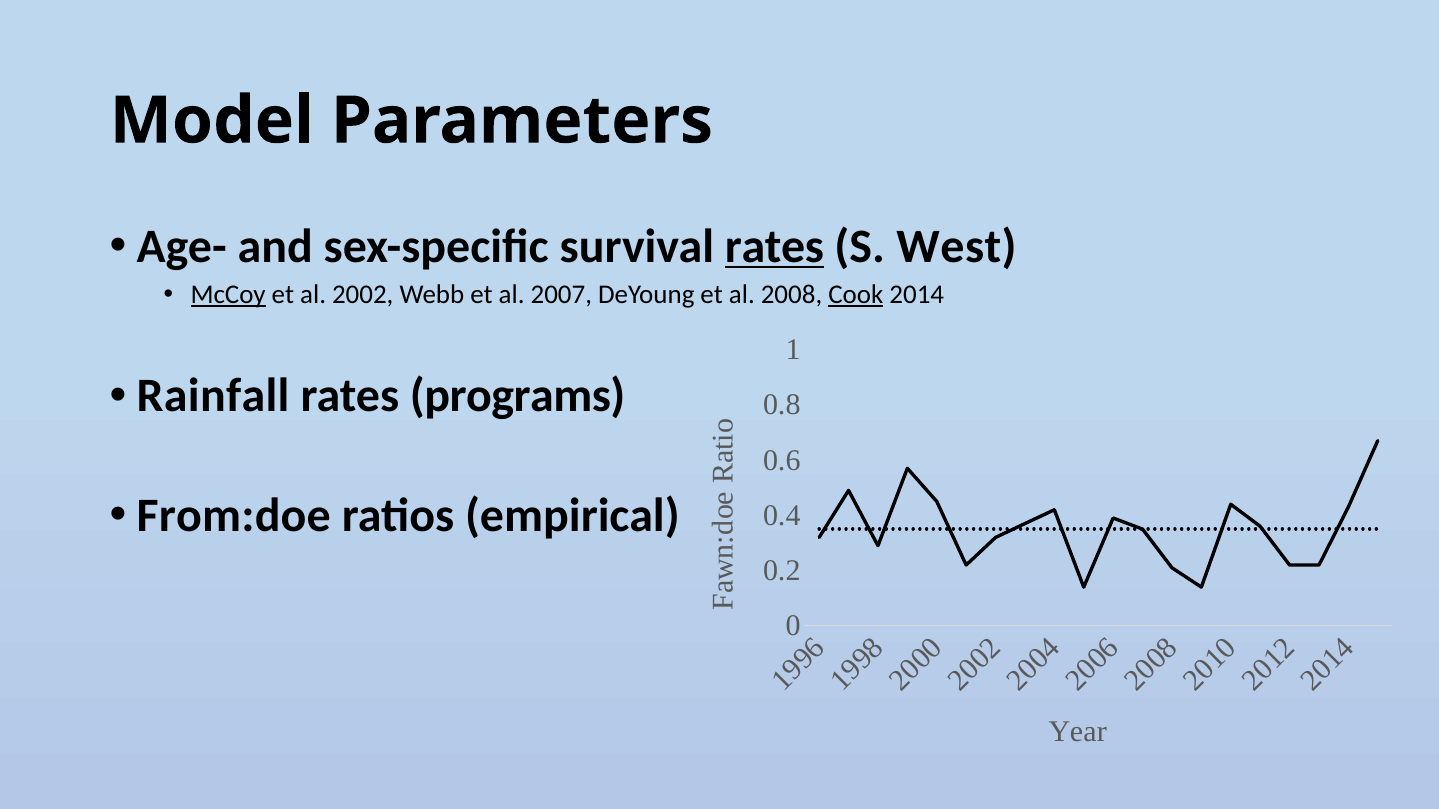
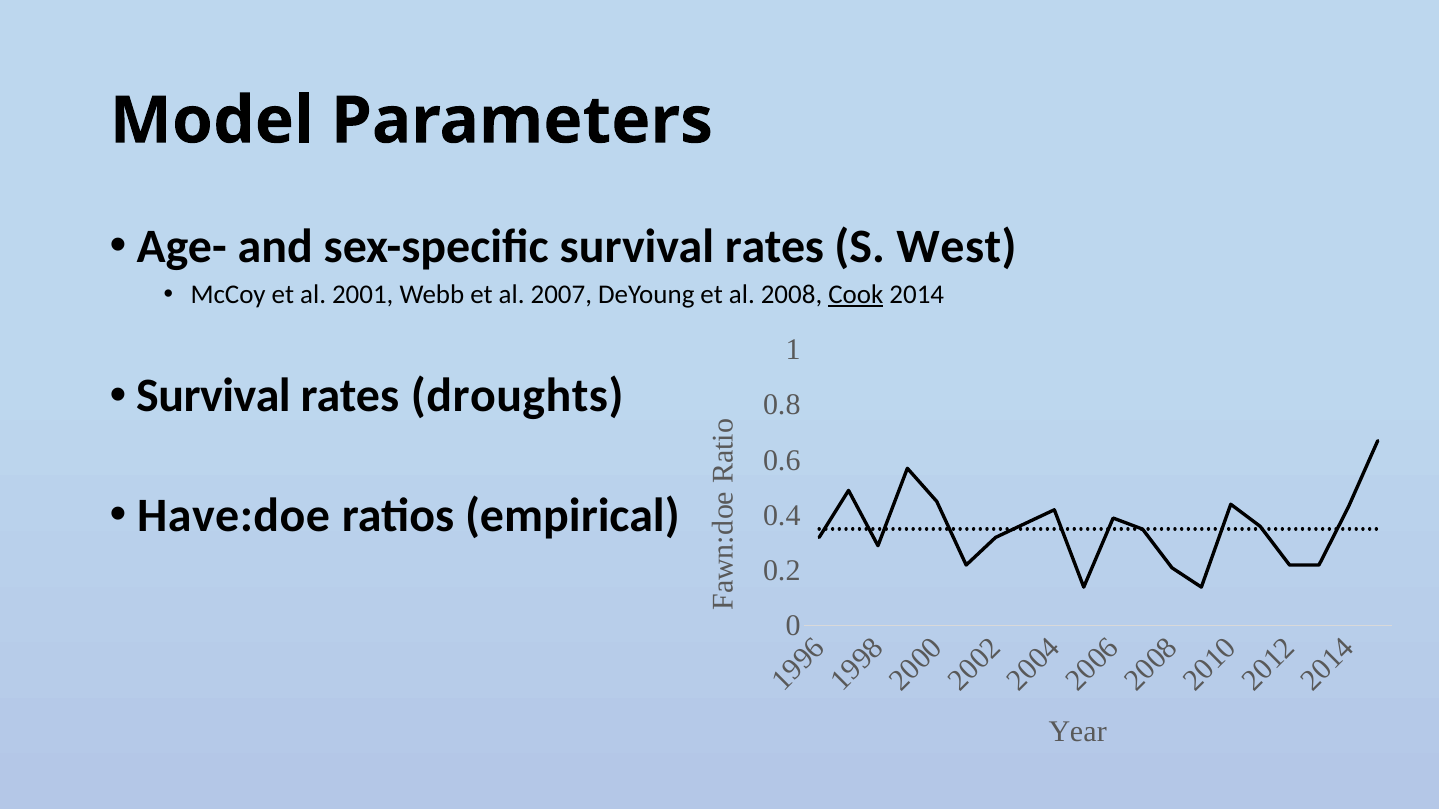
rates underline: present -> none (774, 247)
McCoy underline: present -> none (228, 295)
2002: 2002 -> 2001 (363, 295)
Rainfall: Rainfall -> Survival (213, 396)
programs: programs -> droughts (517, 396)
From:doe: From:doe -> Have:doe (234, 516)
